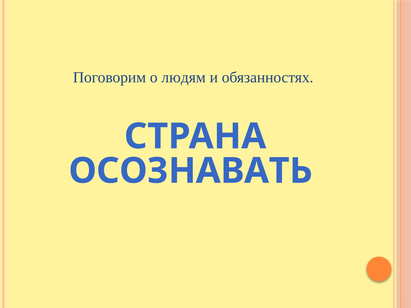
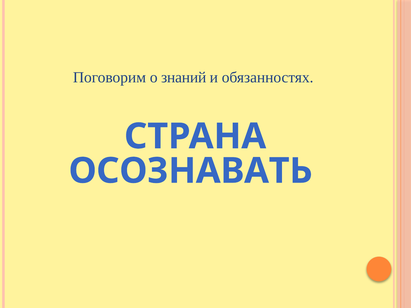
людям: людям -> знаний (184, 78)
